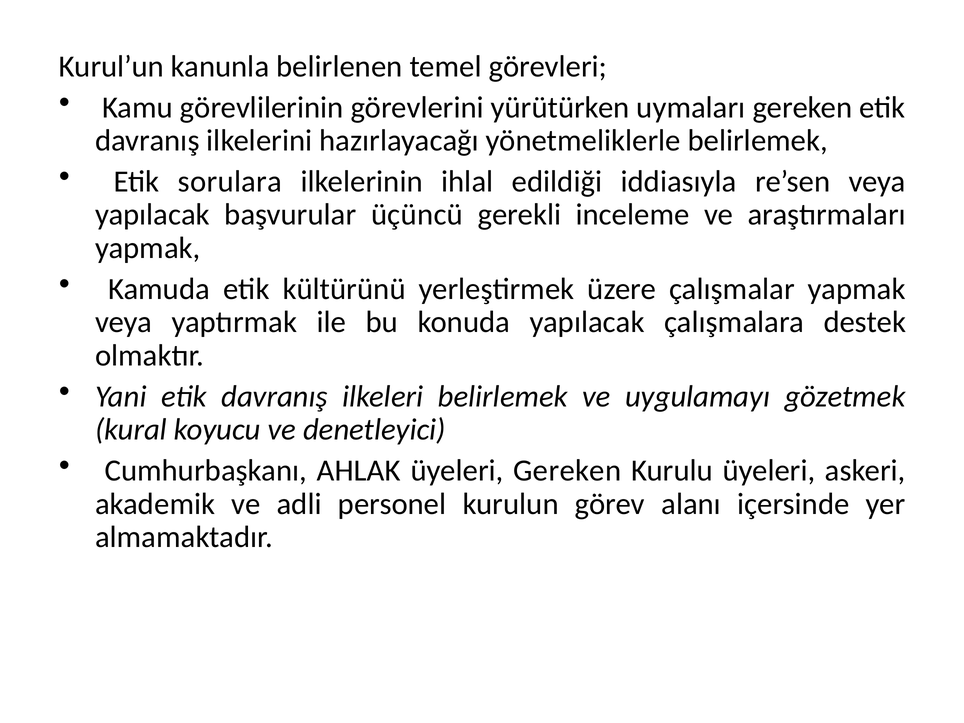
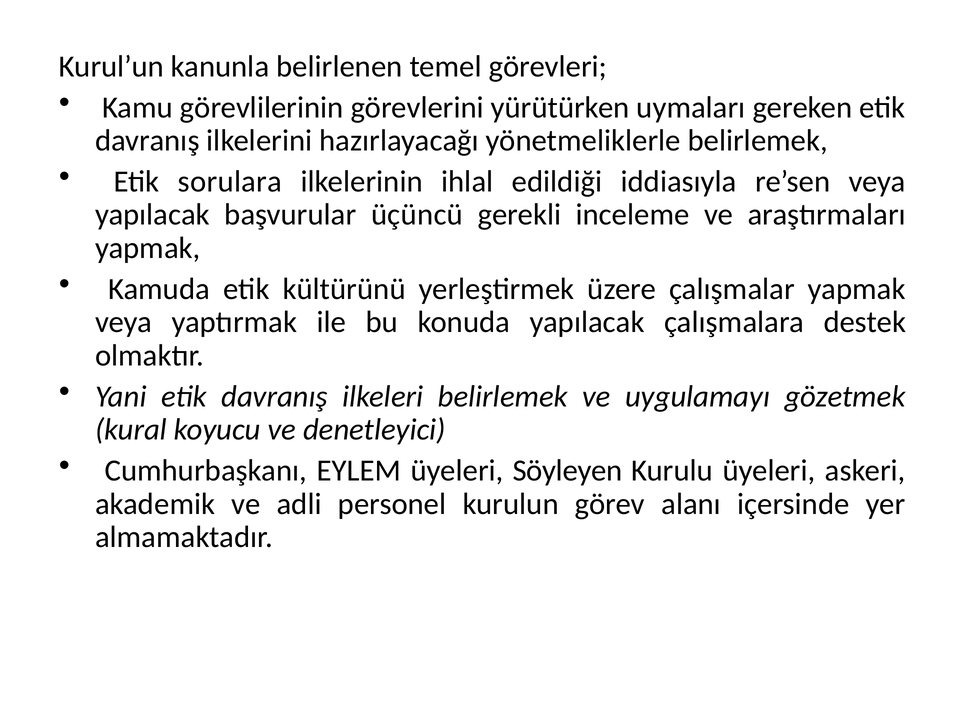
AHLAK: AHLAK -> EYLEM (359, 471)
üyeleri Gereken: Gereken -> Söyleyen (568, 471)
